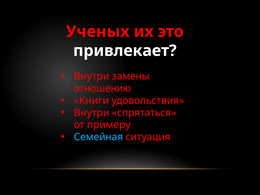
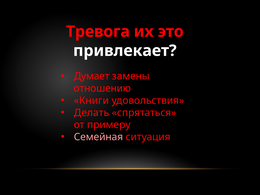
Ученых: Ученых -> Тревога (98, 32)
Внутри: Внутри -> Думает (92, 76)
Внутри: Внутри -> Делать (92, 113)
Семейная colour: light blue -> pink (99, 137)
